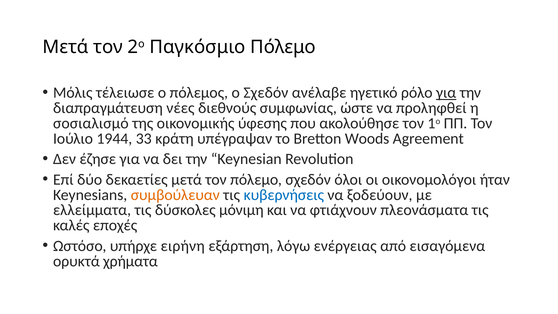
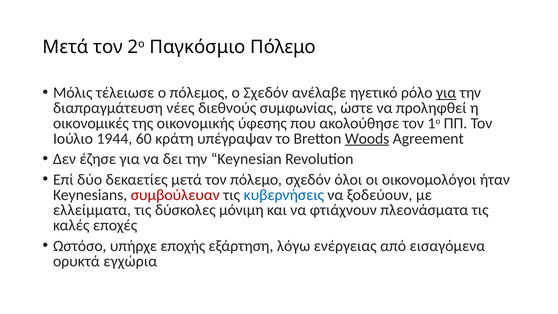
σοσιαλισμό: σοσιαλισμό -> οικονομικές (91, 123)
33: 33 -> 60 (144, 138)
Woods underline: none -> present (367, 138)
συμβούλευαν colour: orange -> red (175, 195)
ειρήνη: ειρήνη -> εποχής (183, 246)
χρήματα: χρήματα -> εγχώρια (130, 261)
